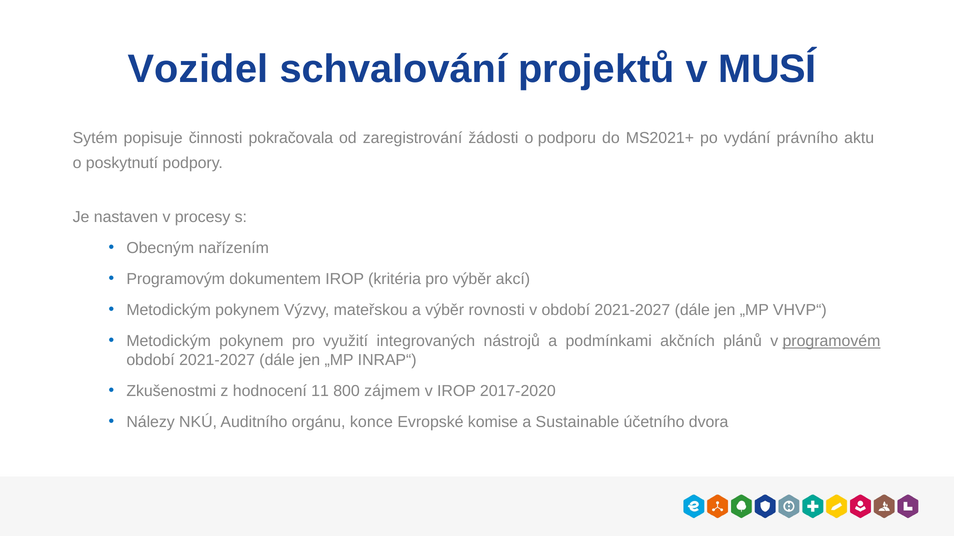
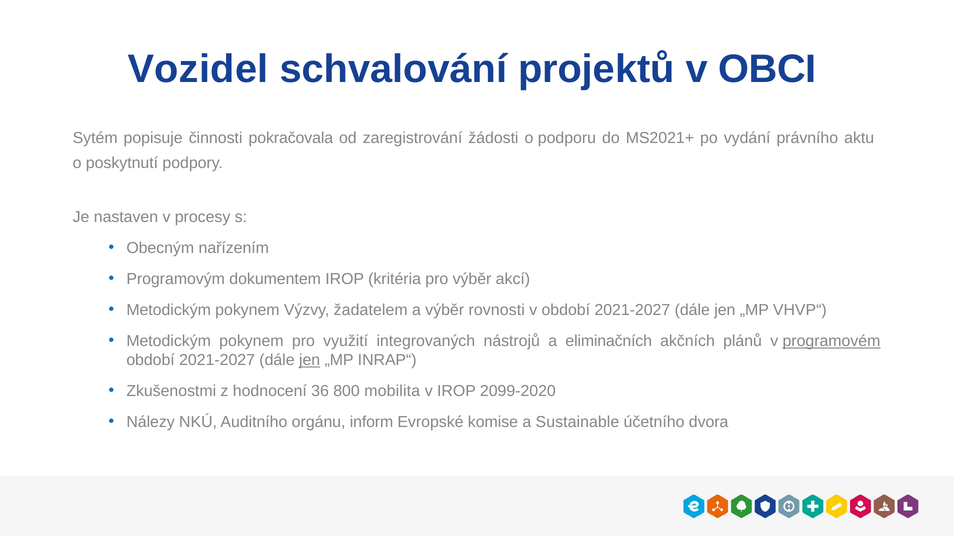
MUSÍ: MUSÍ -> OBCI (767, 69)
mateřskou: mateřskou -> žadatelem (371, 310)
podmínkami: podmínkami -> eliminačních (609, 341)
jen underline: none -> present (310, 361)
11: 11 -> 36 (320, 392)
zájmem: zájmem -> mobilita (392, 392)
2017-2020: 2017-2020 -> 2099-2020 (518, 392)
konce: konce -> inform (372, 423)
